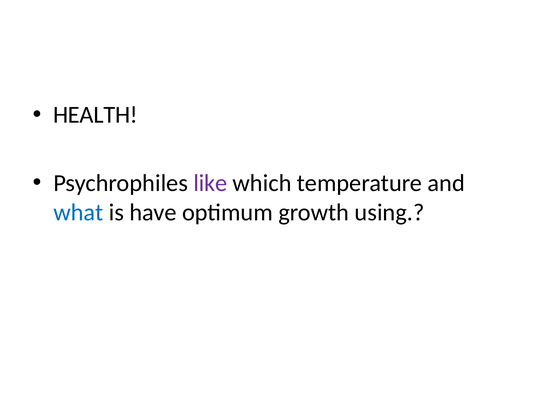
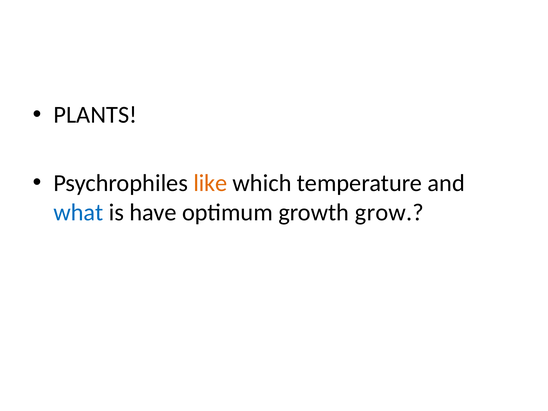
HEALTH: HEALTH -> PLANTS (95, 115)
like colour: purple -> orange (210, 183)
using: using -> grow (389, 212)
